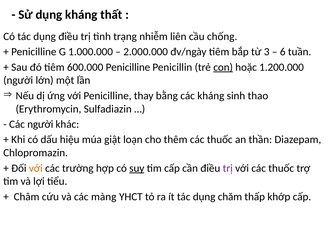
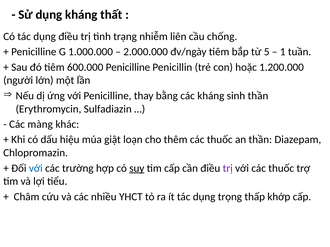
3: 3 -> 5 (267, 52)
6: 6 -> 1 (283, 52)
con underline: present -> none (223, 67)
sinh thao: thao -> thần (258, 96)
Các người: người -> màng (40, 125)
với colour: orange -> blue (36, 169)
màng: màng -> nhiều (104, 197)
chăm: chăm -> trọng (230, 197)
